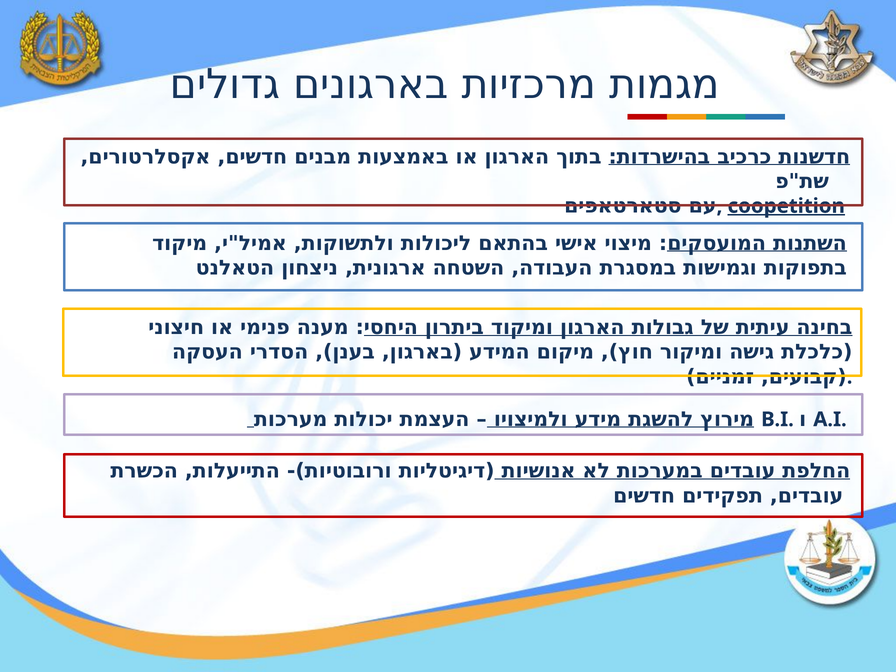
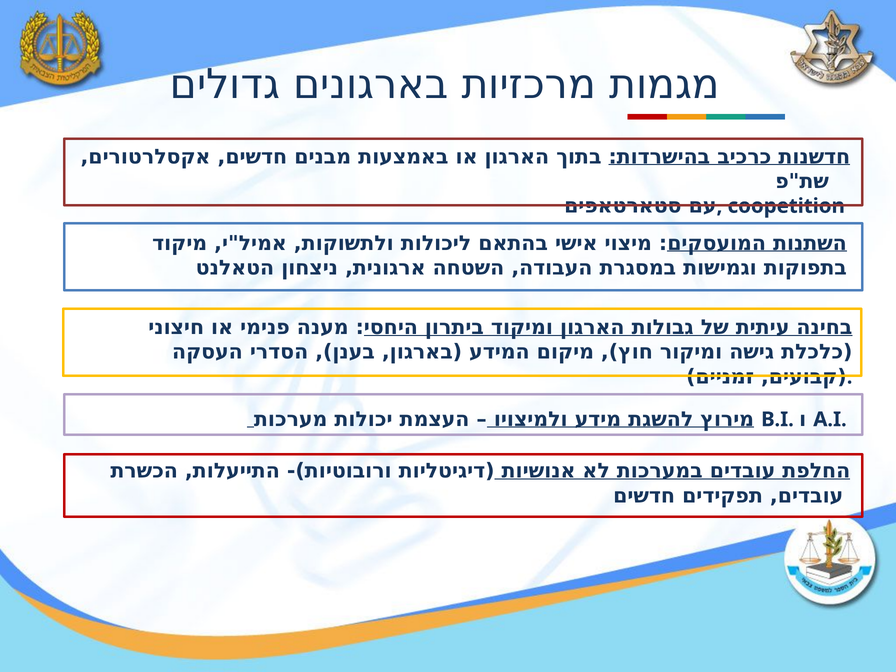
coopetition underline: present -> none (786, 206)
